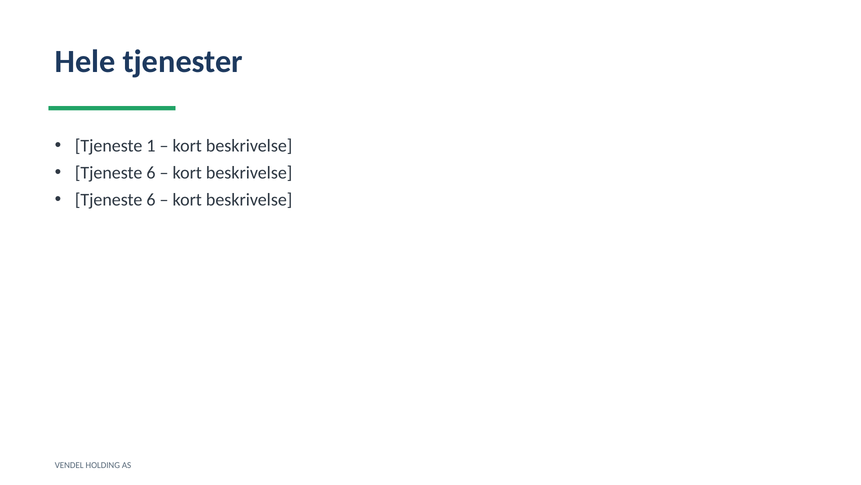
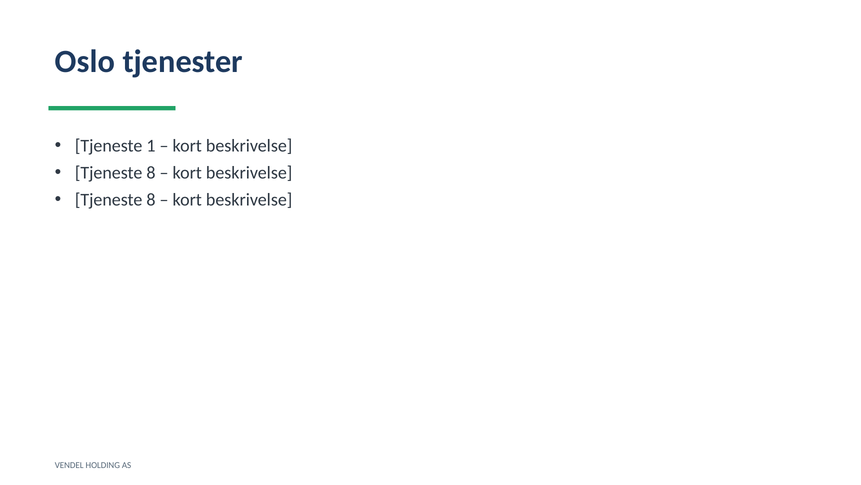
Hele: Hele -> Oslo (85, 61)
6: 6 -> 8 (151, 173)
6: 6 -> 8 (151, 200)
